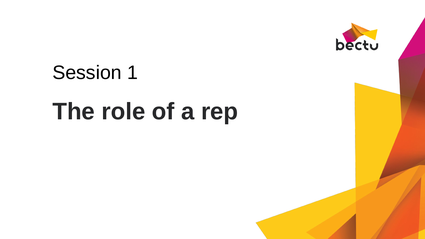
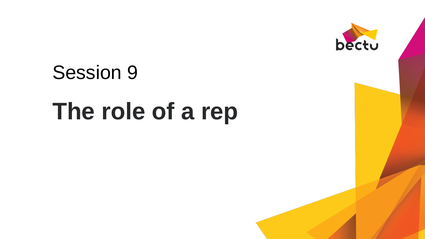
1: 1 -> 9 (133, 73)
